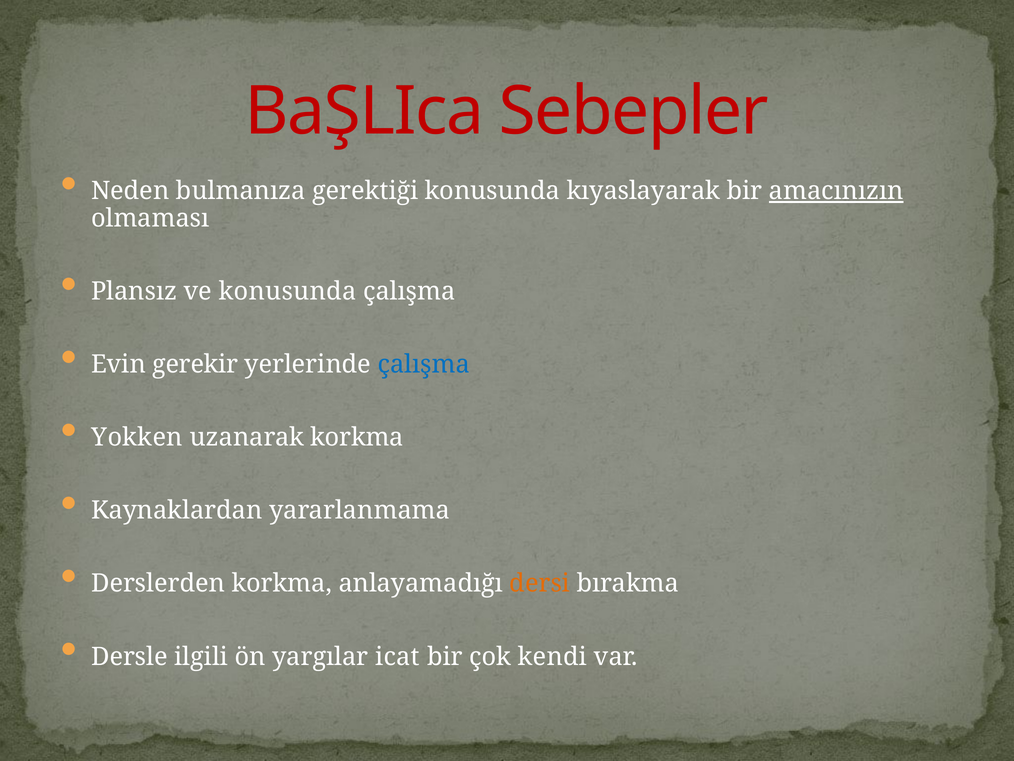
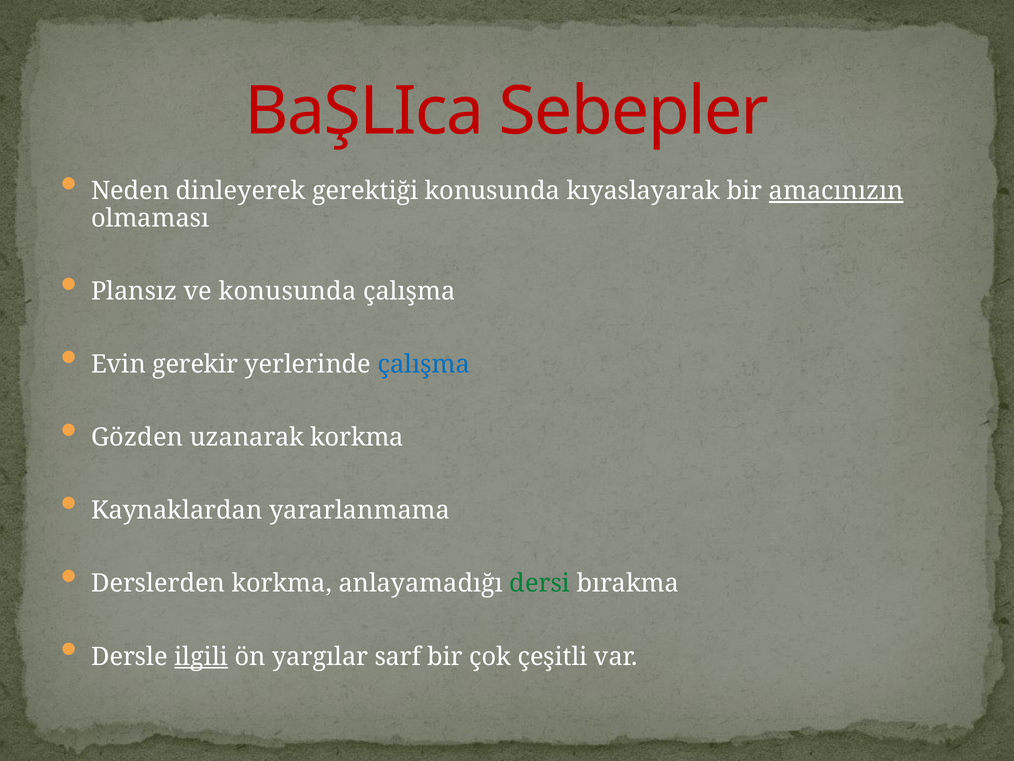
bulmanıza: bulmanıza -> dinleyerek (241, 191)
Yokken: Yokken -> Gözden (137, 437)
dersi colour: orange -> green (540, 583)
ilgili underline: none -> present (201, 656)
icat: icat -> sarf (398, 656)
kendi: kendi -> çeşitli (553, 656)
